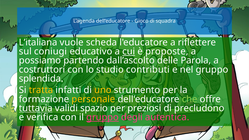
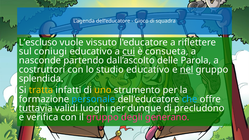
L’italiana: L’italiana -> L’escluso (38, 42)
scheda: scheda -> vissuto (101, 42)
proposte: proposte -> consueta (167, 51)
possiamo: possiamo -> nasconde (40, 61)
studio contributi: contributi -> educativo (148, 70)
nel underline: none -> present (187, 70)
personale colour: yellow -> light blue (93, 99)
che colour: light green -> light blue (190, 99)
spazio: spazio -> luoghi (94, 108)
preziosi: preziosi -> dunque (144, 108)
gruppo underline: present -> none (103, 117)
autentica: autentica -> generano (167, 117)
